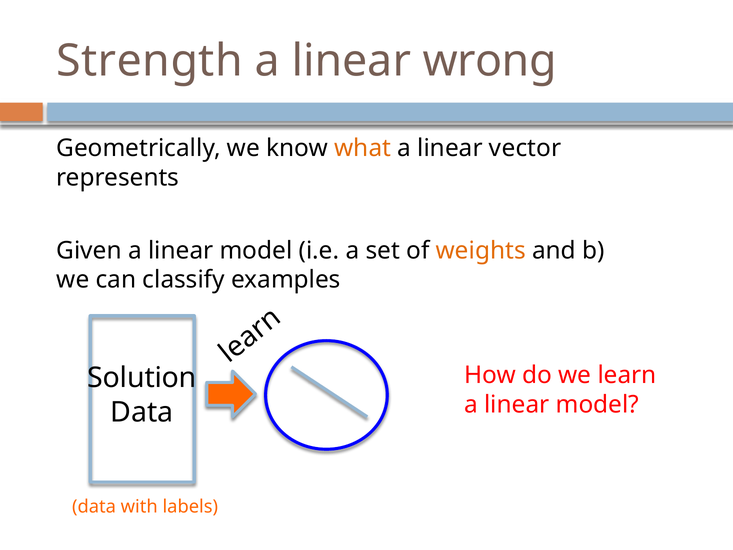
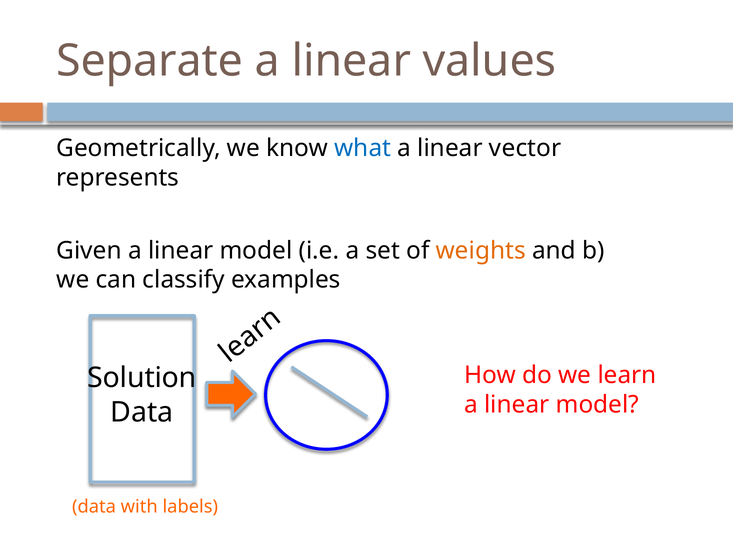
Strength: Strength -> Separate (150, 61)
wrong: wrong -> values (489, 61)
what colour: orange -> blue (363, 148)
